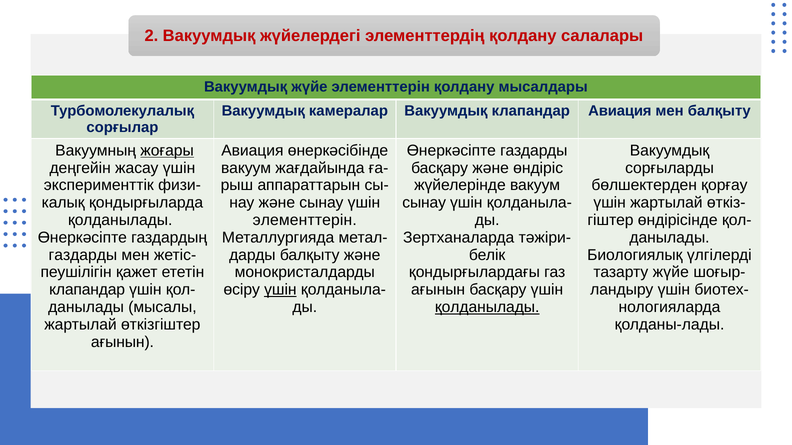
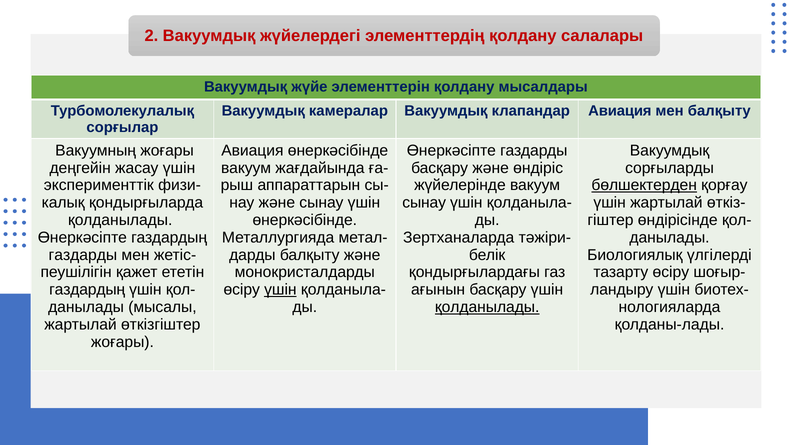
жоғары underline: present -> none (167, 151)
бөлшектерден underline: none -> present (644, 186)
элементтерін: элементтерін -> өнеркәсібінде (305, 220)
тазарту жүйе: жүйе -> өсіру (671, 273)
клапандар: клапандар -> газдардың (87, 290)
ағынын: ағынын -> жоғары (122, 342)
